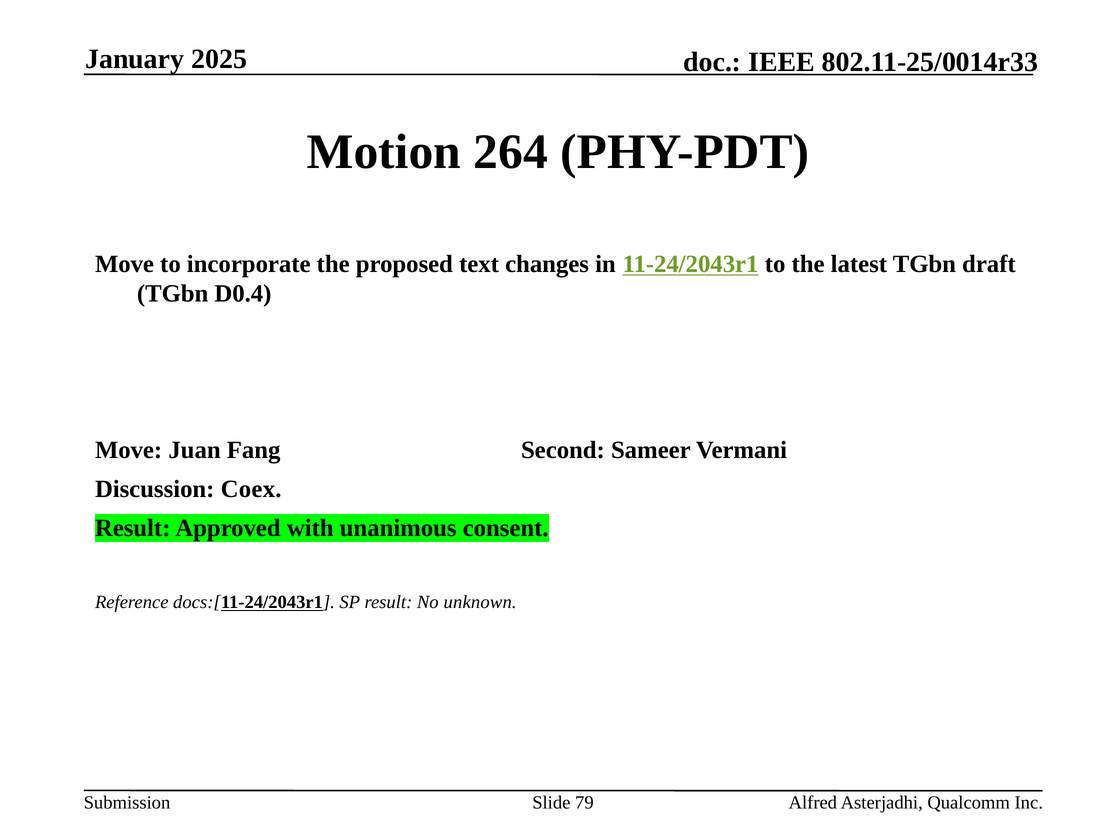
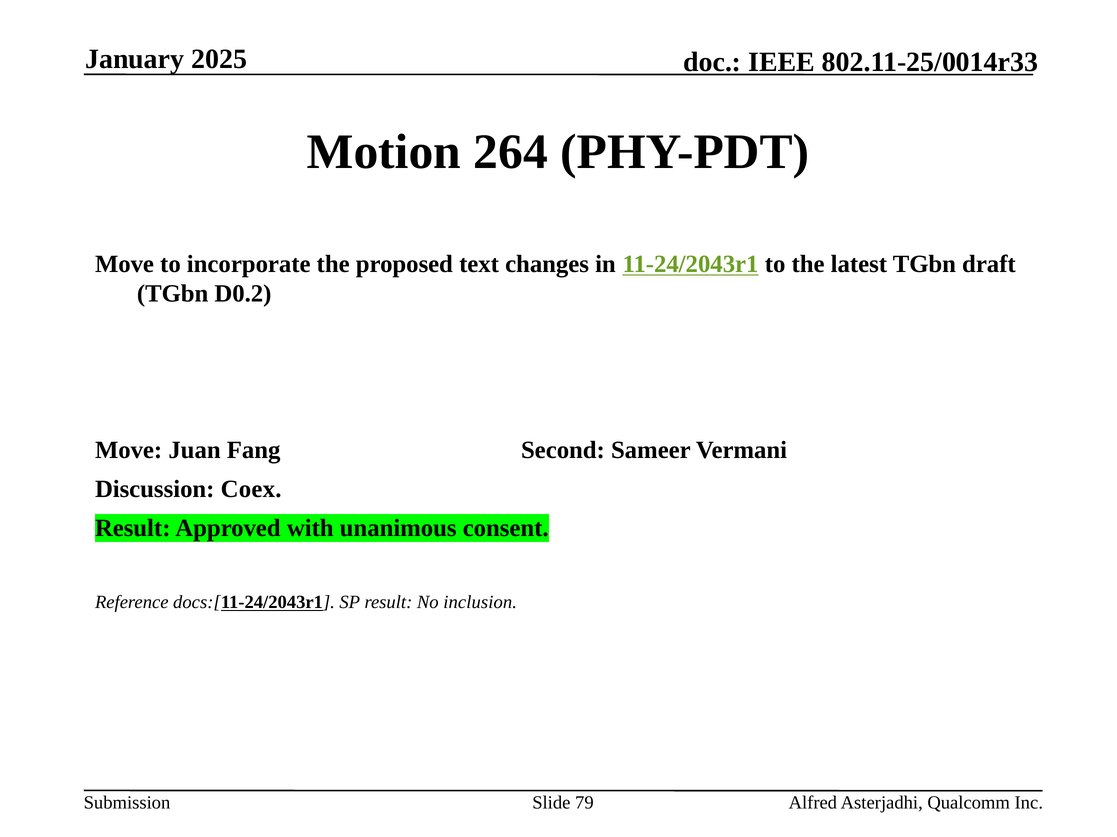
D0.4: D0.4 -> D0.2 (243, 294)
unknown: unknown -> inclusion (480, 603)
